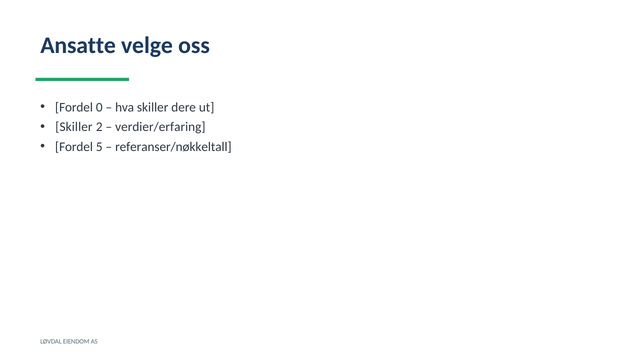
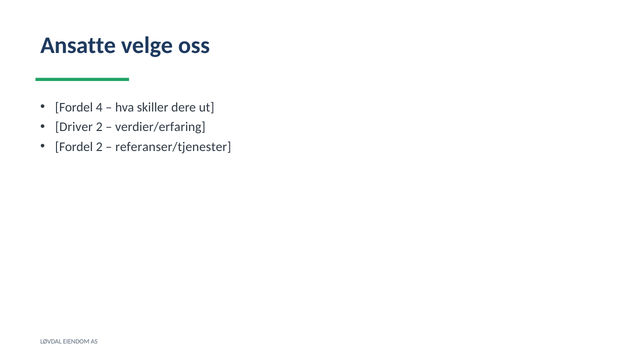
0: 0 -> 4 (99, 107)
Skiller: Skiller -> Driver (74, 127)
Fordel 5: 5 -> 2 (99, 147)
referanser/nøkkeltall: referanser/nøkkeltall -> referanser/tjenester (173, 147)
